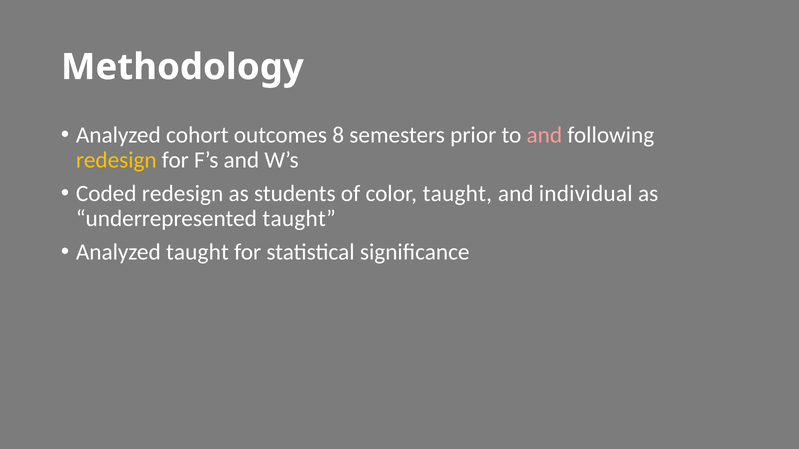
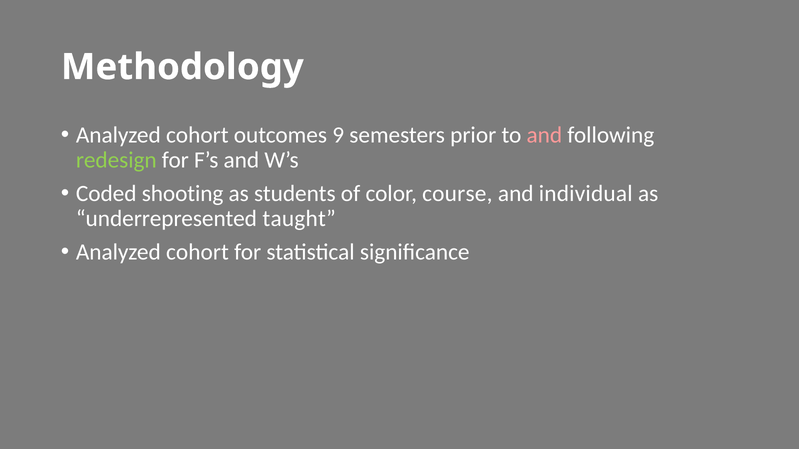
8: 8 -> 9 (338, 135)
redesign colour: yellow -> light green (116, 160)
Coded redesign: redesign -> shooting (183, 194)
color taught: taught -> course (457, 194)
taught: taught -> cohort (197, 252)
